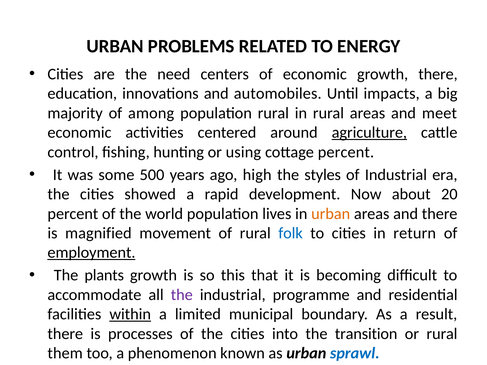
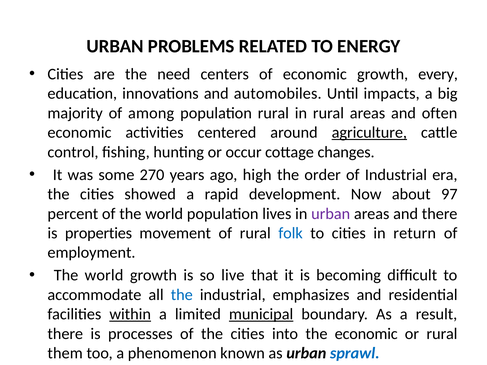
growth there: there -> every (438, 74)
meet: meet -> often (440, 113)
using: using -> occur (244, 152)
cottage percent: percent -> changes (346, 152)
500: 500 -> 270 (152, 175)
styles: styles -> order (323, 175)
20: 20 -> 97 (449, 194)
urban colour: orange -> purple (331, 214)
magnified: magnified -> properties (99, 233)
employment underline: present -> none (91, 253)
plants: plants -> world (104, 275)
this: this -> live (233, 275)
the colour: purple -> blue (182, 295)
programme: programme -> emphasizes (311, 295)
municipal underline: none -> present (261, 314)
the transition: transition -> economic (366, 334)
